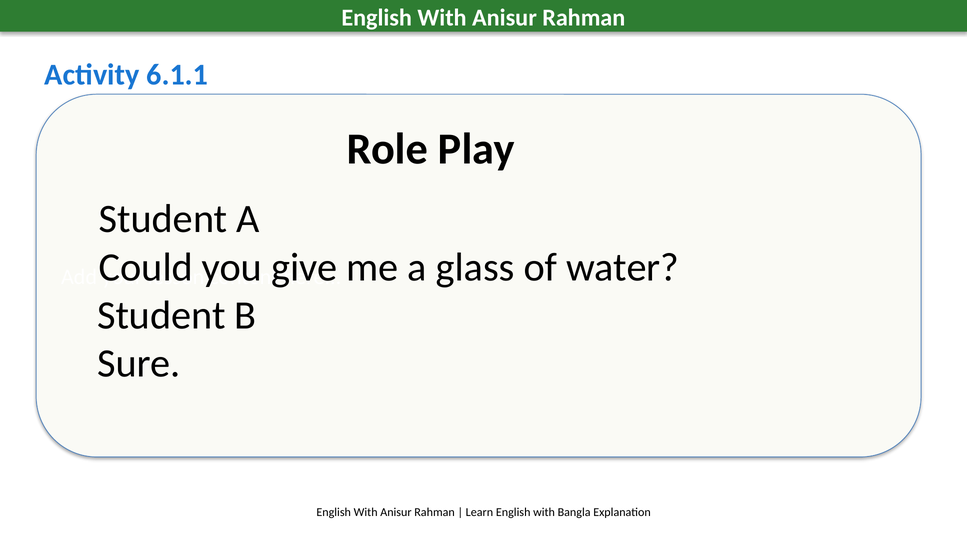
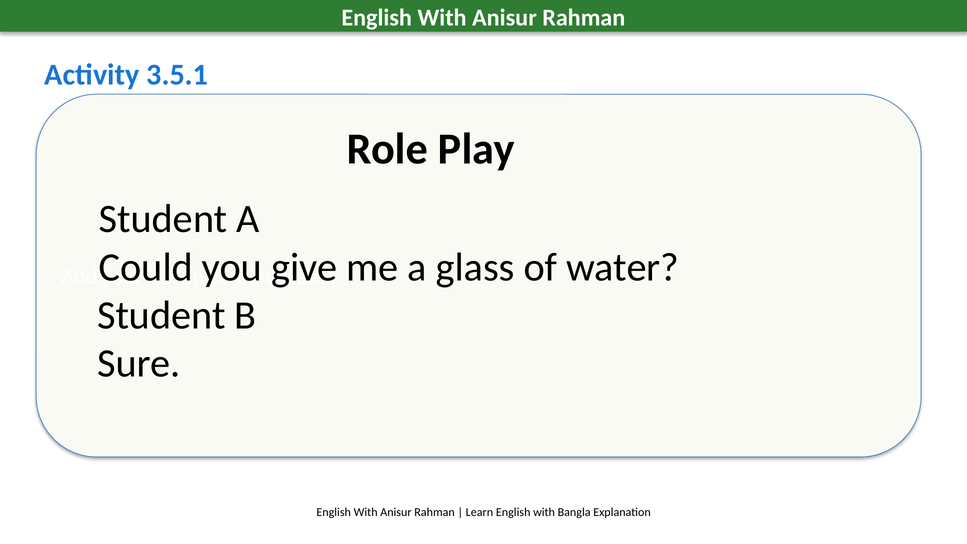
6.1.1: 6.1.1 -> 3.5.1 (177, 75)
